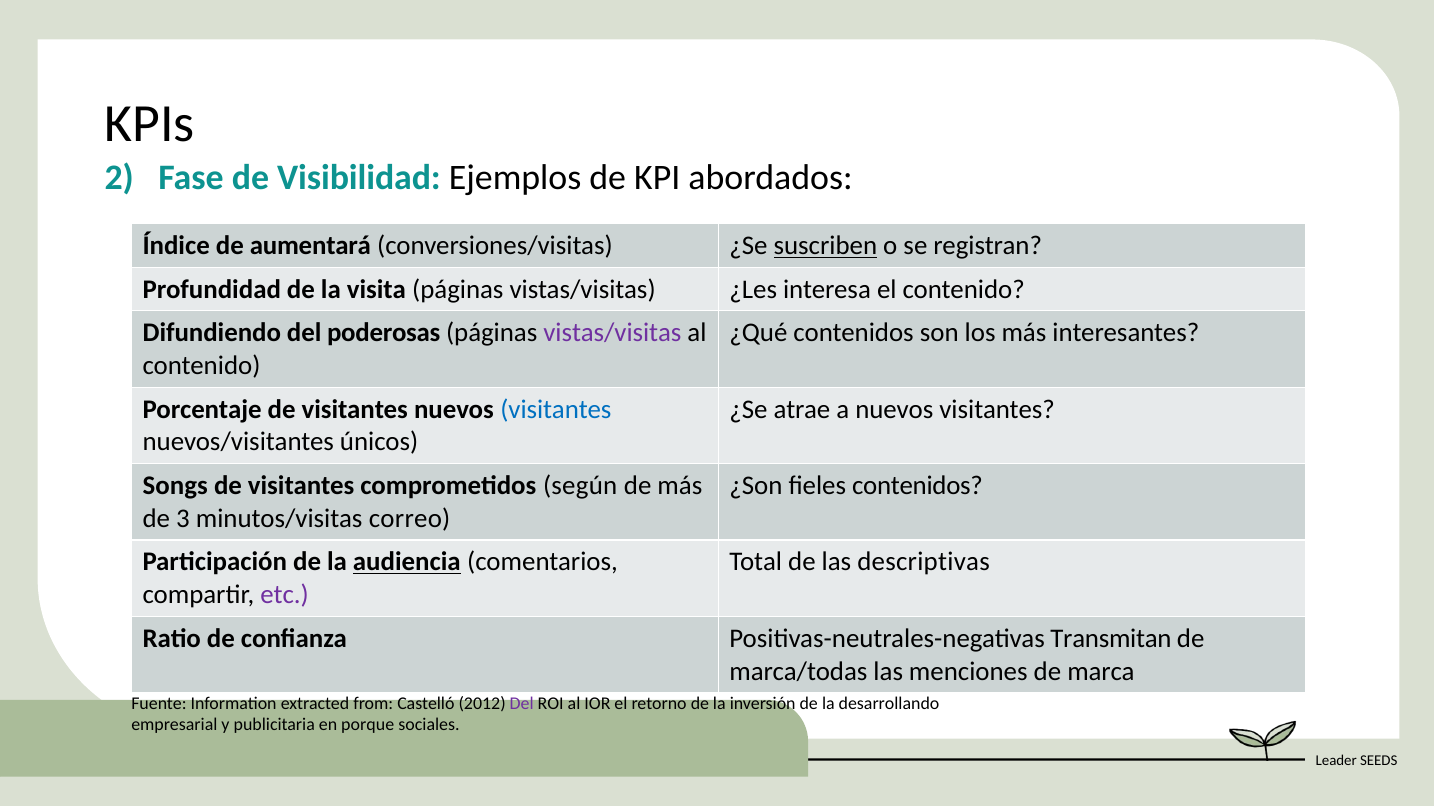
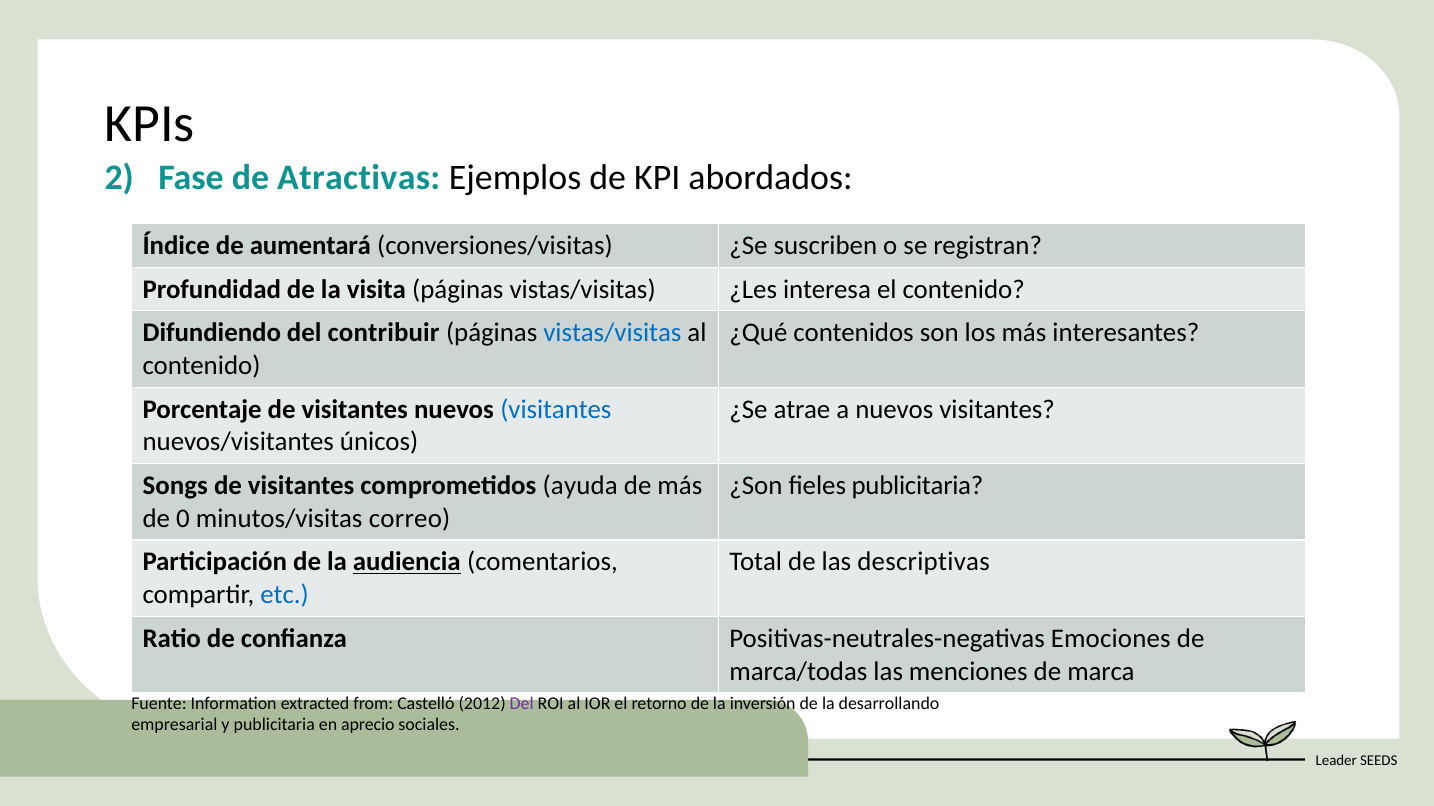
Visibilidad: Visibilidad -> Atractivas (359, 177)
suscriben underline: present -> none (825, 246)
poderosas: poderosas -> contribuir (384, 333)
vistas/visitas colour: purple -> blue (612, 333)
según: según -> ayuda (580, 486)
fieles contenidos: contenidos -> publicitaria (917, 486)
3: 3 -> 0 (183, 519)
etc colour: purple -> blue (285, 595)
Transmitan: Transmitan -> Emociones (1111, 639)
porque: porque -> aprecio (368, 725)
